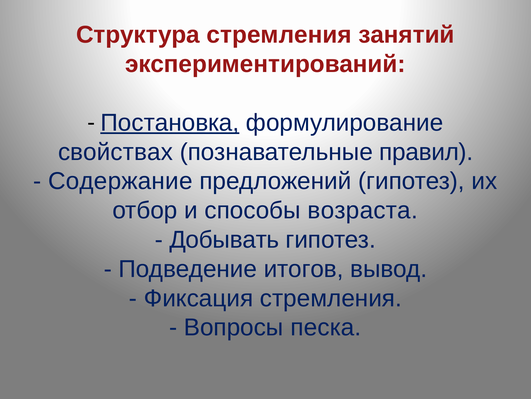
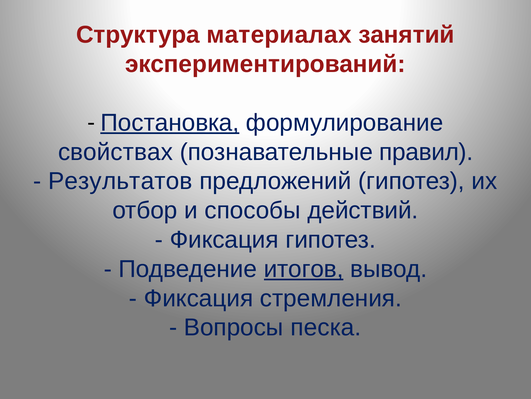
Структура стремления: стремления -> материалах (279, 35)
Содержание: Содержание -> Результатов (120, 181)
возраста: возраста -> действий (363, 210)
Добывать: Добывать -> Фиксация (224, 239)
итогов underline: none -> present (304, 269)
